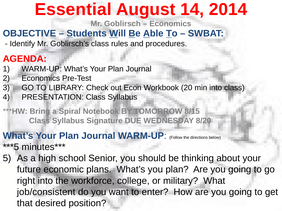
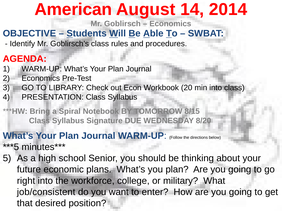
Essential: Essential -> American (73, 9)
